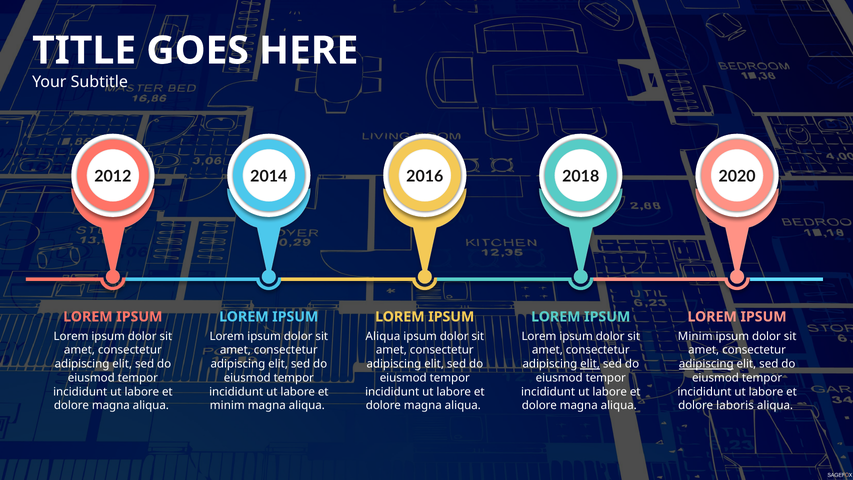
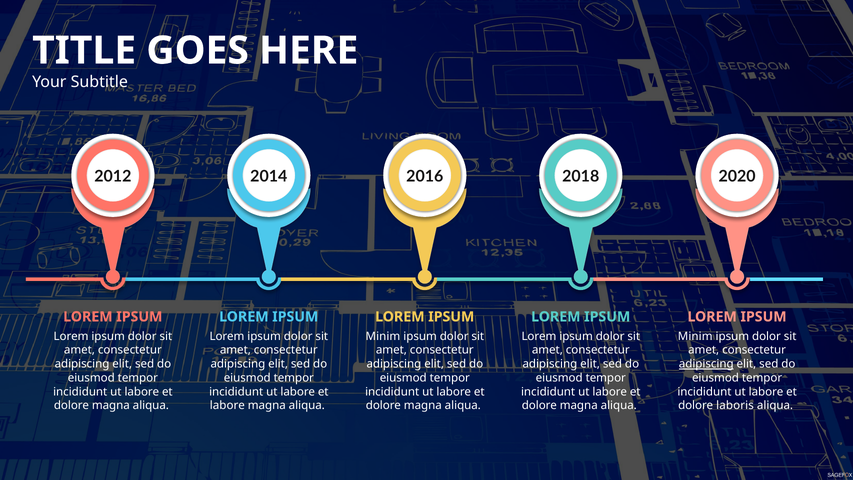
Aliqua: Aliqua -> Minim (383, 336)
elit underline: present -> none (590, 364)
minim: minim -> labore (227, 406)
